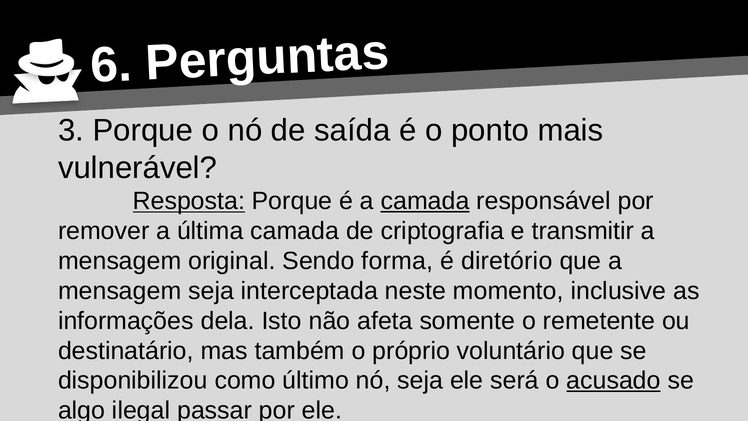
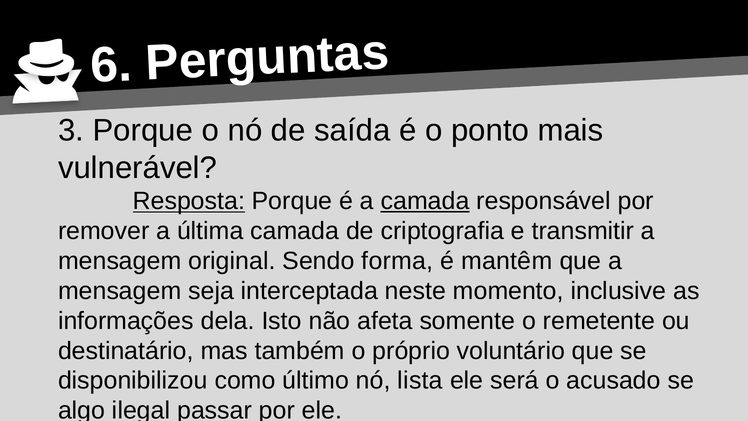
diretório: diretório -> mantêm (507, 261)
nó seja: seja -> lista (420, 380)
acusado underline: present -> none (614, 380)
